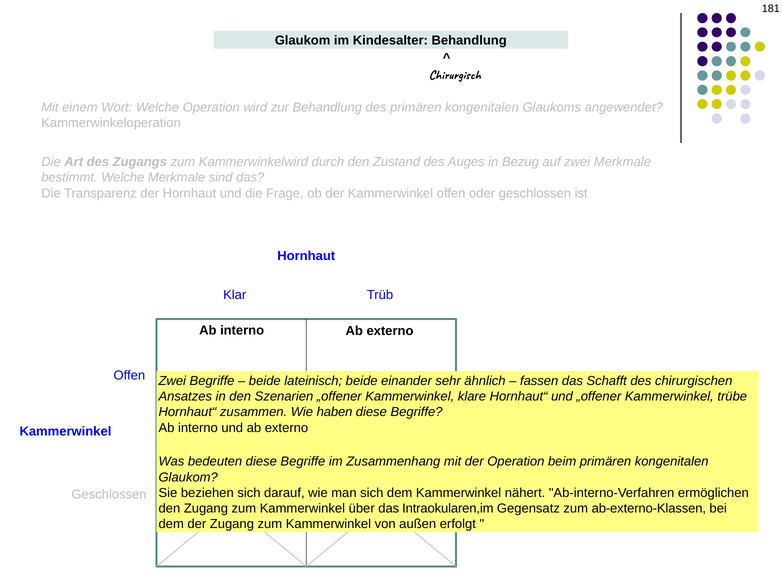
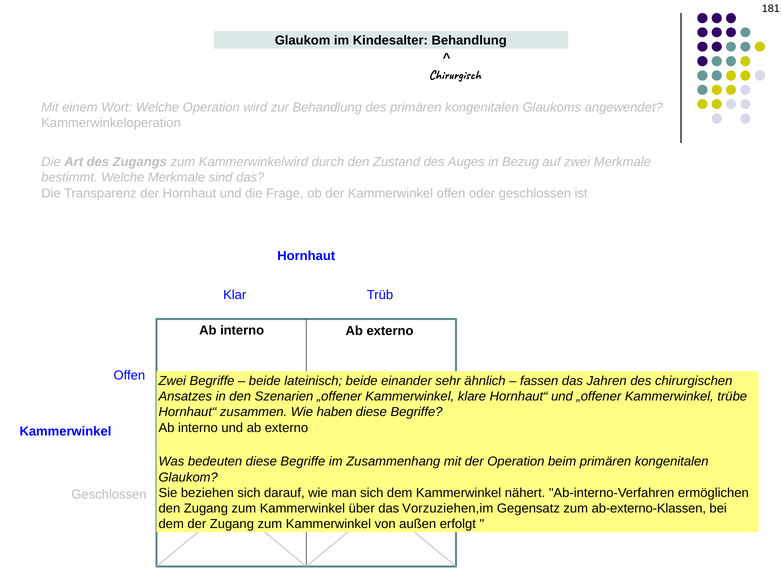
Schafft: Schafft -> Jahren (607, 381)
Intraokularen,im: Intraokularen,im -> Vorzuziehen,im (448, 509)
